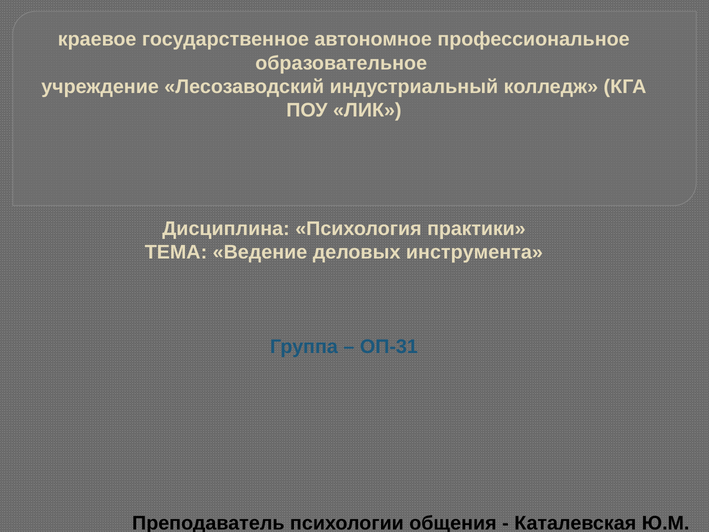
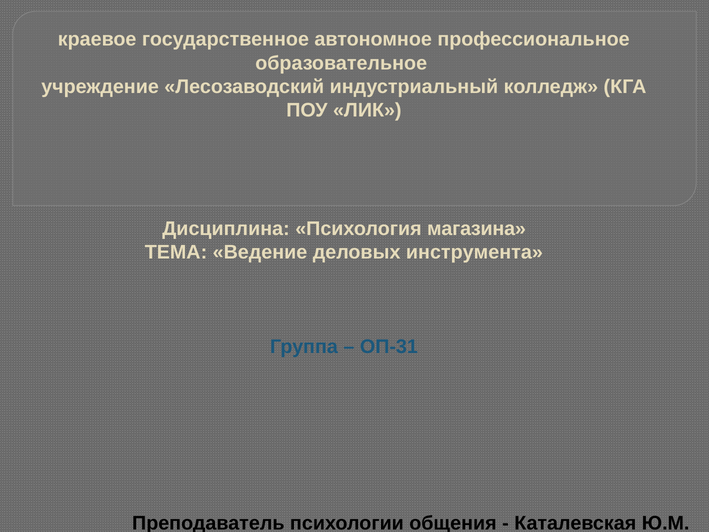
практики: практики -> магазина (476, 229)
